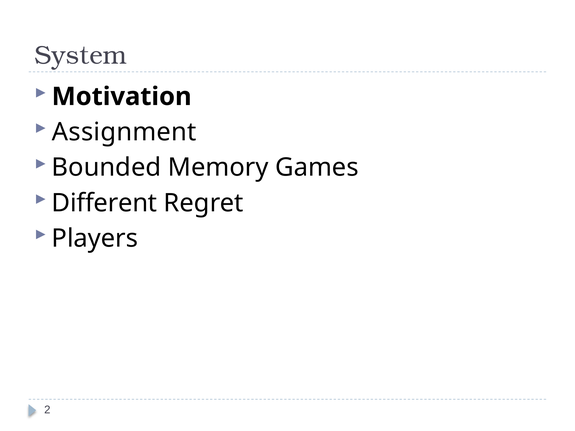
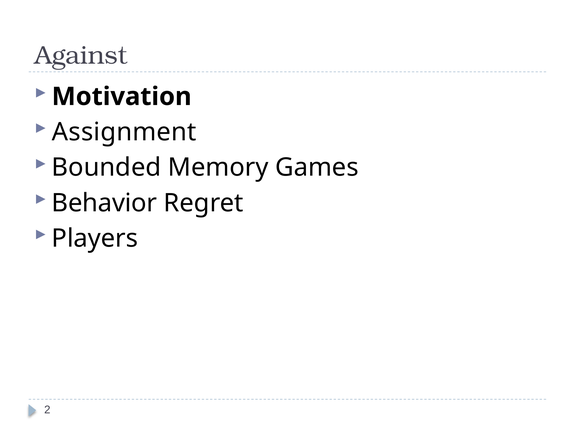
System: System -> Against (81, 55)
Different: Different -> Behavior (104, 203)
